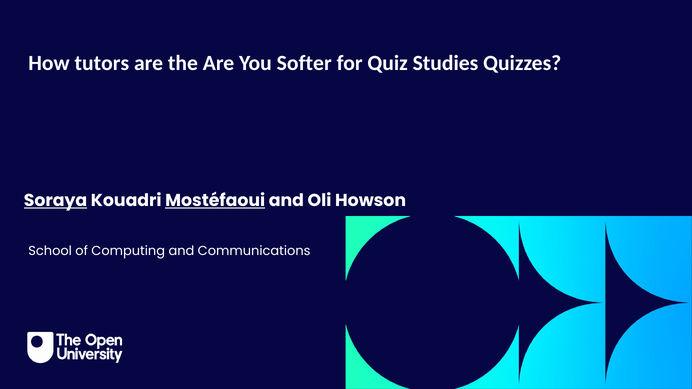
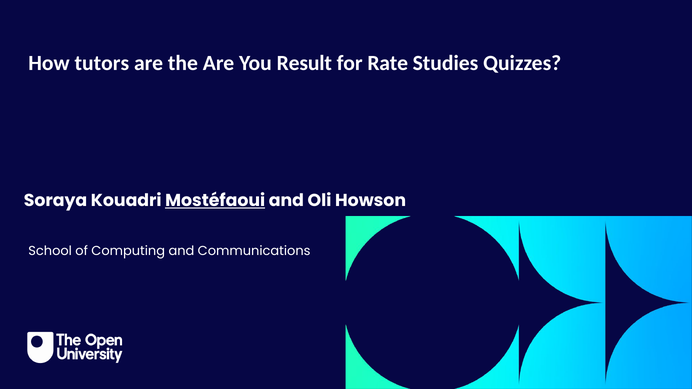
Softer: Softer -> Result (304, 63)
Quiz: Quiz -> Rate (388, 63)
Soraya underline: present -> none (55, 201)
